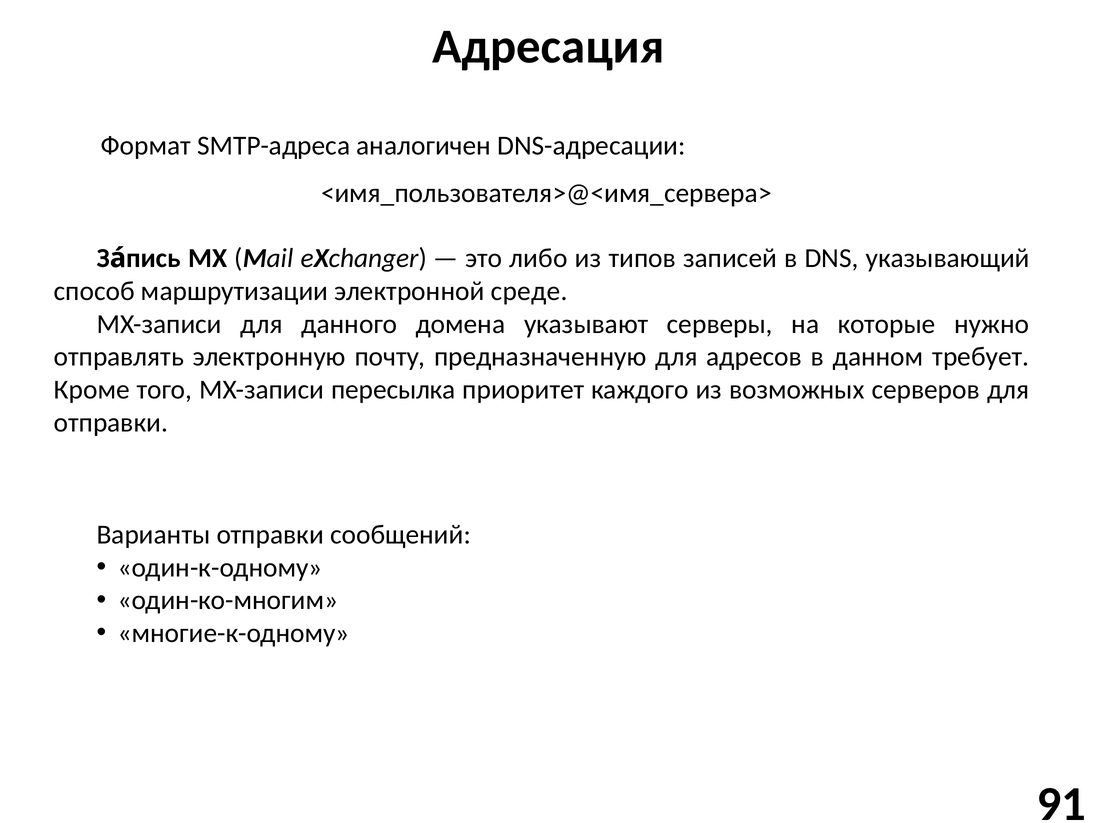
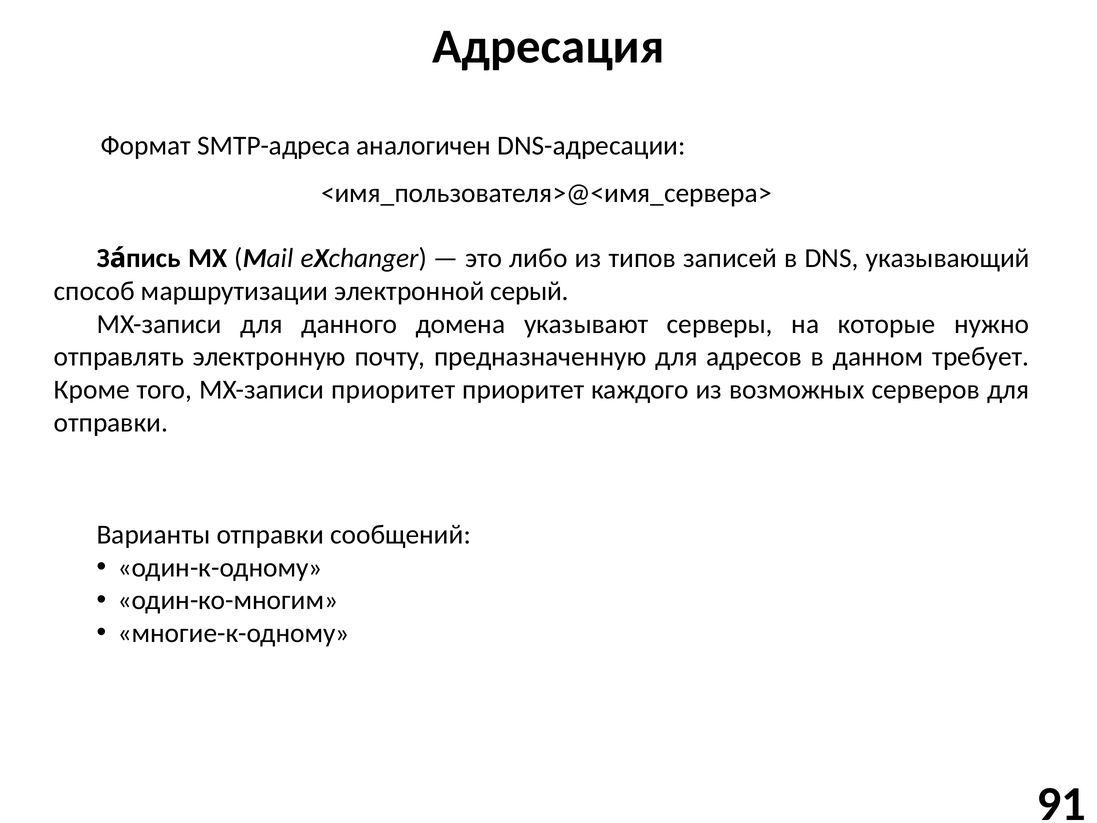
среде: среде -> серый (529, 291)
MX-записи пересылка: пересылка -> приоритет (393, 390)
